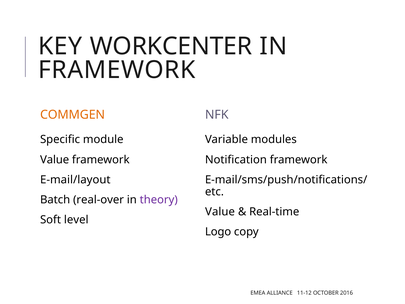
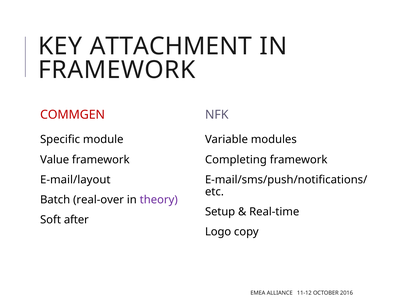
WORKCENTER: WORKCENTER -> ATTACHMENT (171, 46)
COMMGEN colour: orange -> red (73, 115)
Notification: Notification -> Completing (236, 160)
Value: Value -> Setup (220, 212)
level: level -> after (76, 220)
